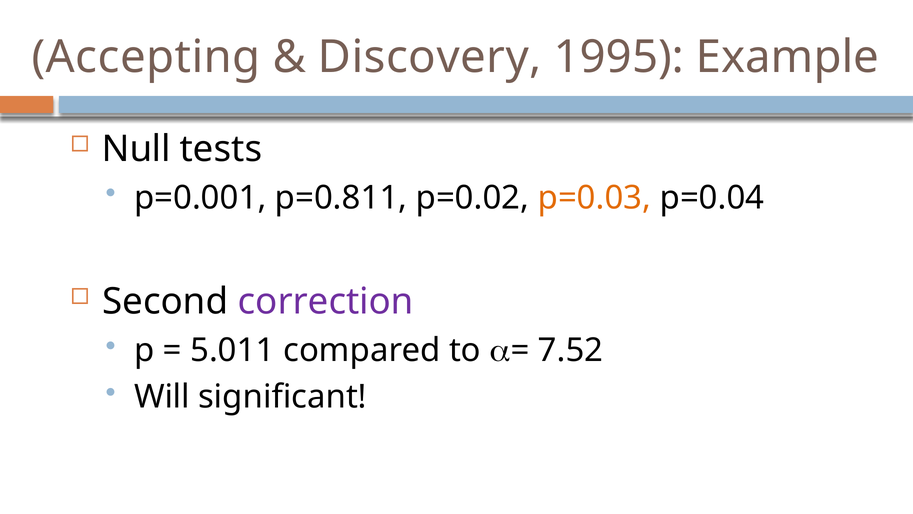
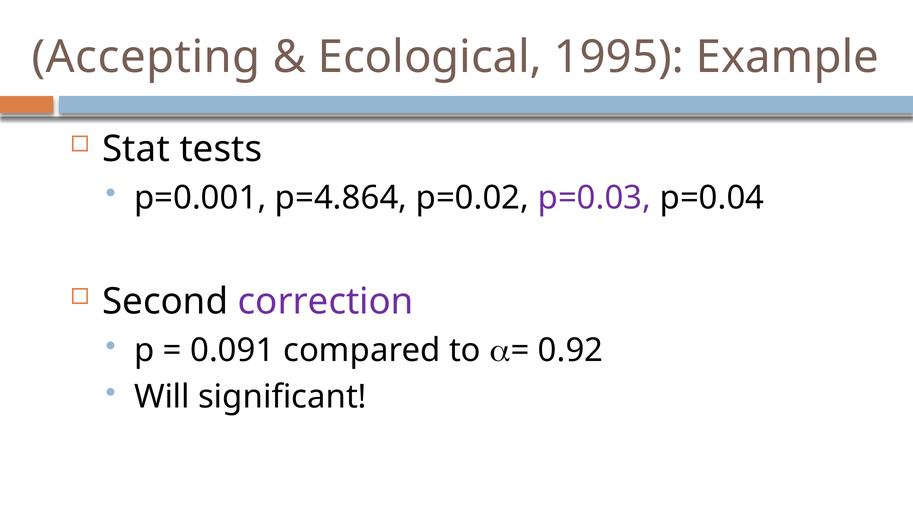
Discovery: Discovery -> Ecological (430, 57)
Null: Null -> Stat (136, 149)
p=0.811: p=0.811 -> p=4.864 (341, 198)
p=0.03 colour: orange -> purple (594, 198)
5.011: 5.011 -> 0.091 (232, 350)
7.52: 7.52 -> 0.92 (571, 350)
